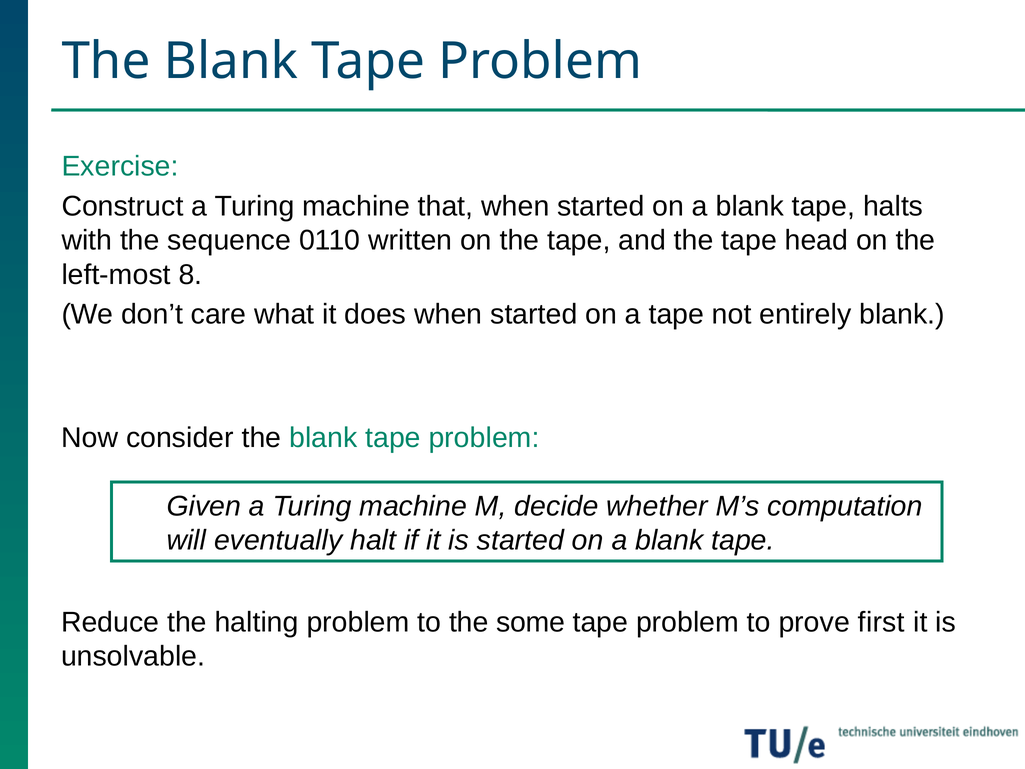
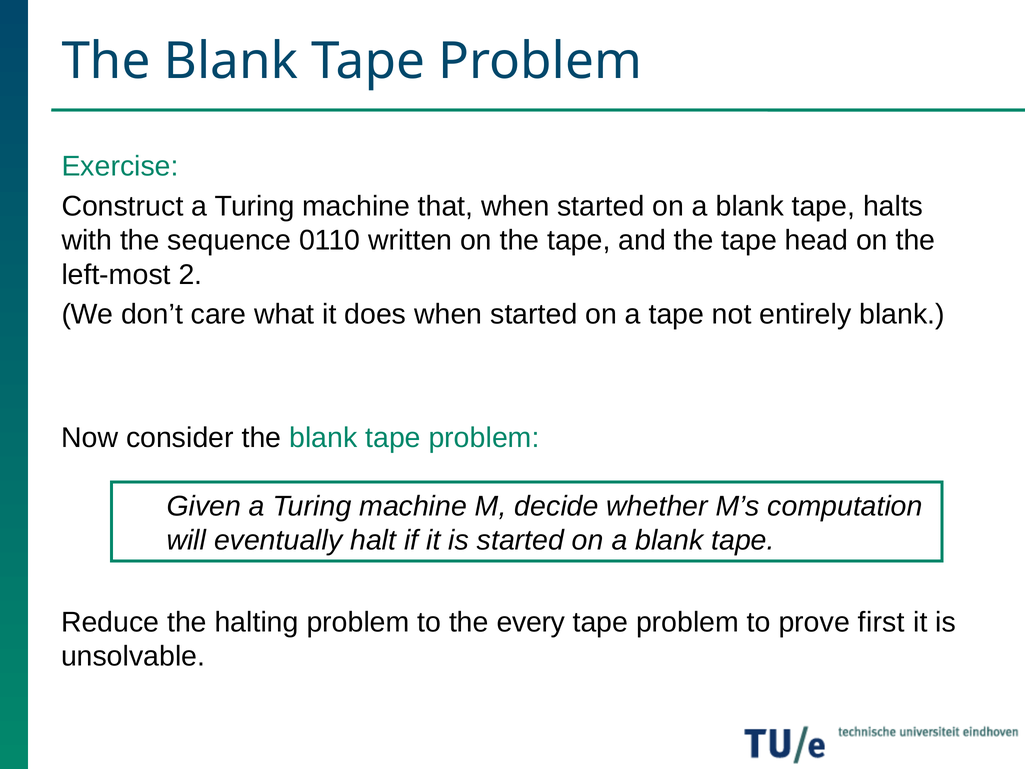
8: 8 -> 2 (190, 275)
some: some -> every (531, 622)
